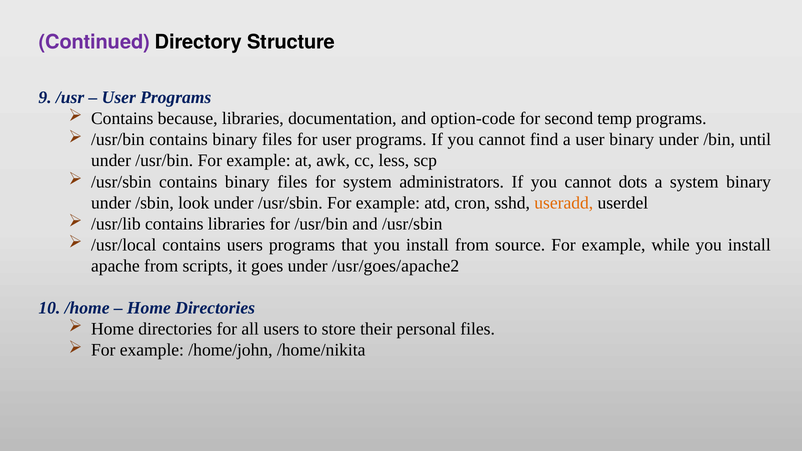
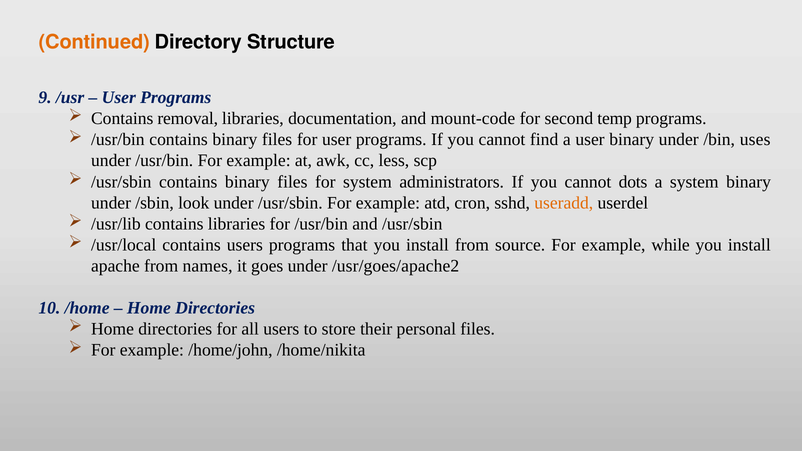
Continued colour: purple -> orange (94, 42)
because: because -> removal (188, 119)
option-code: option-code -> mount-code (473, 119)
until: until -> uses (755, 140)
scripts: scripts -> names (208, 266)
